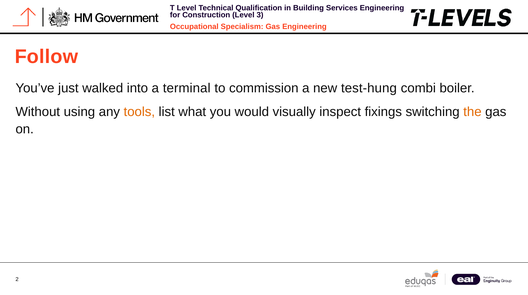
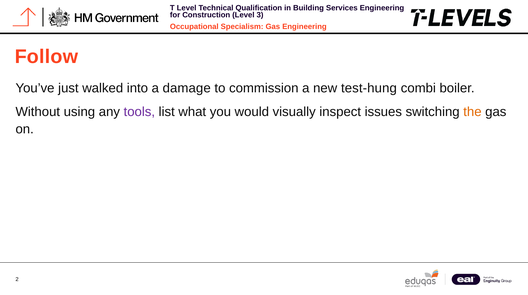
terminal: terminal -> damage (187, 88)
tools colour: orange -> purple (139, 112)
fixings: fixings -> issues (383, 112)
